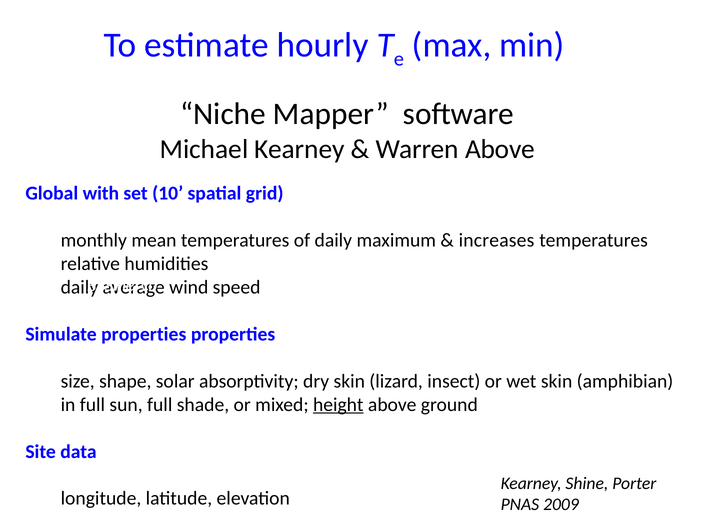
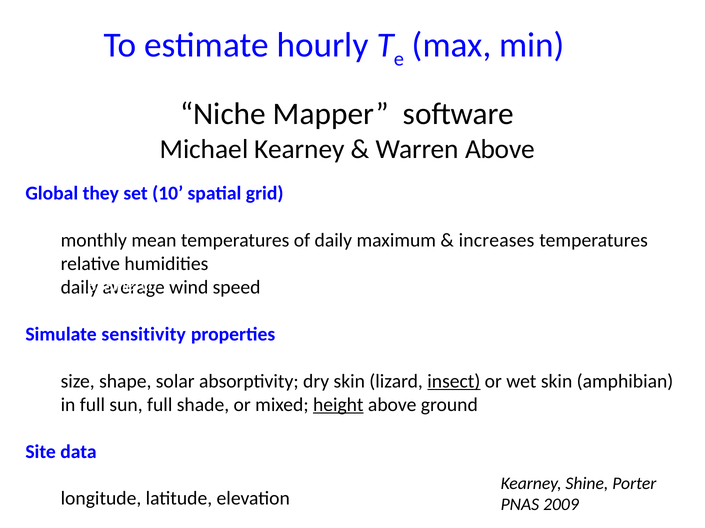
with: with -> they (101, 194)
Simulate properties: properties -> sensitivity (144, 335)
insect underline: none -> present (454, 382)
